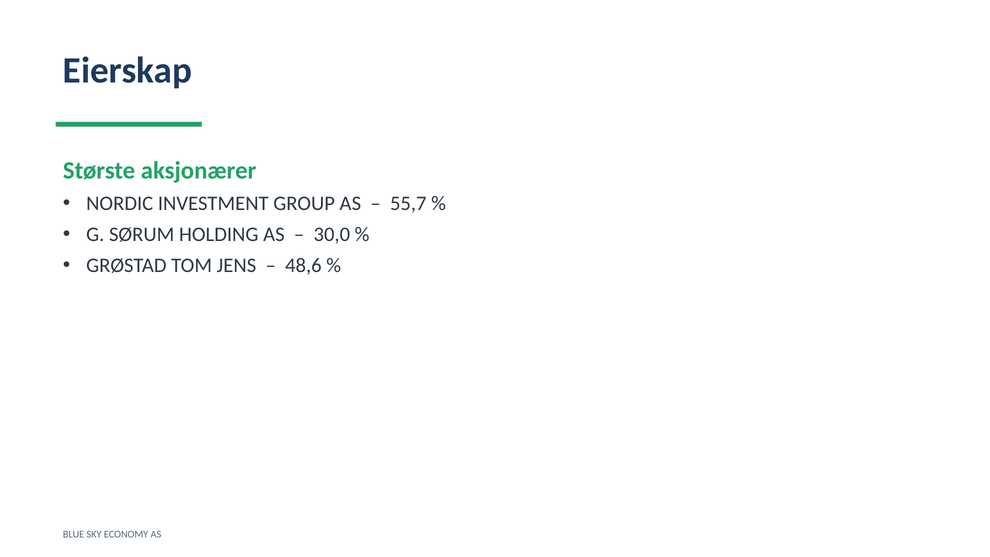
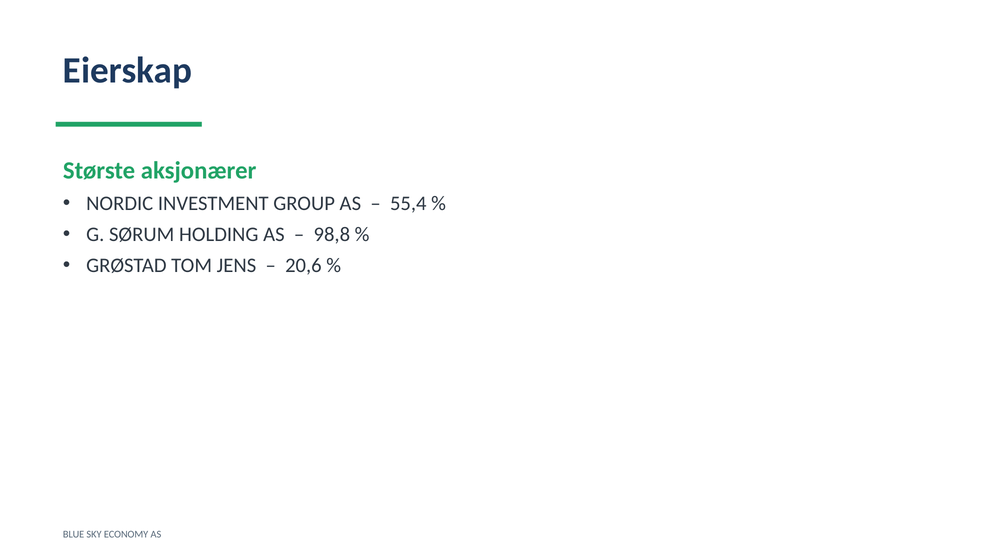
55,7: 55,7 -> 55,4 (408, 204)
30,0: 30,0 -> 98,8 (332, 235)
48,6: 48,6 -> 20,6 (303, 265)
